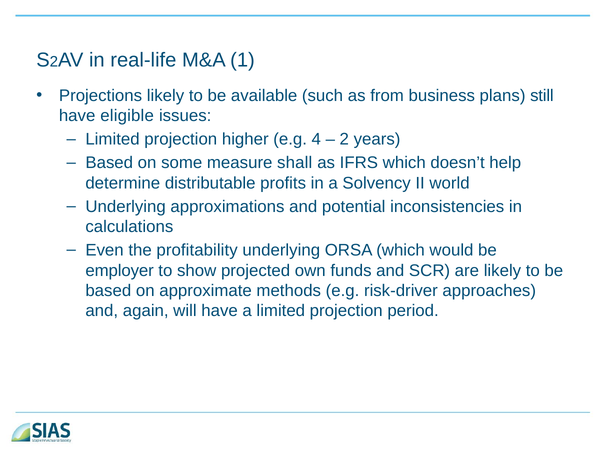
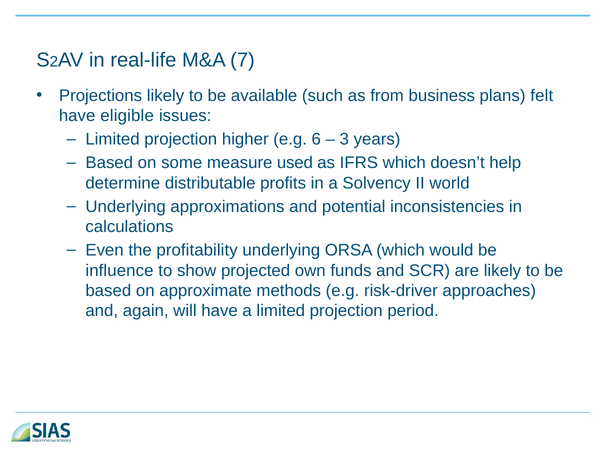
1: 1 -> 7 (243, 60)
still: still -> felt (542, 96)
4: 4 -> 6 (316, 140)
2: 2 -> 3 (344, 140)
shall: shall -> used (295, 163)
employer: employer -> influence (119, 271)
